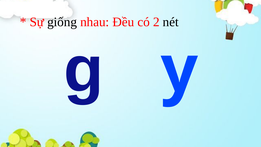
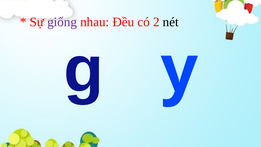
giống colour: black -> purple (62, 22)
